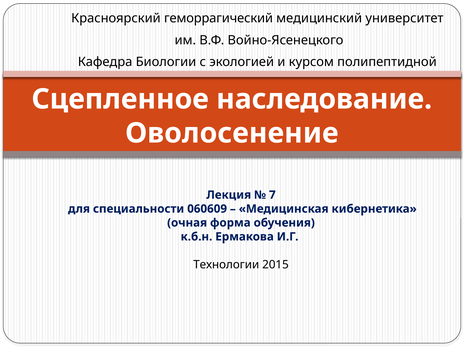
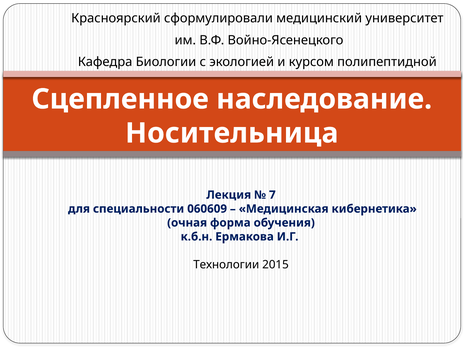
геморрагический: геморрагический -> сформулировали (218, 18)
Оволосенение: Оволосенение -> Носительница (232, 133)
